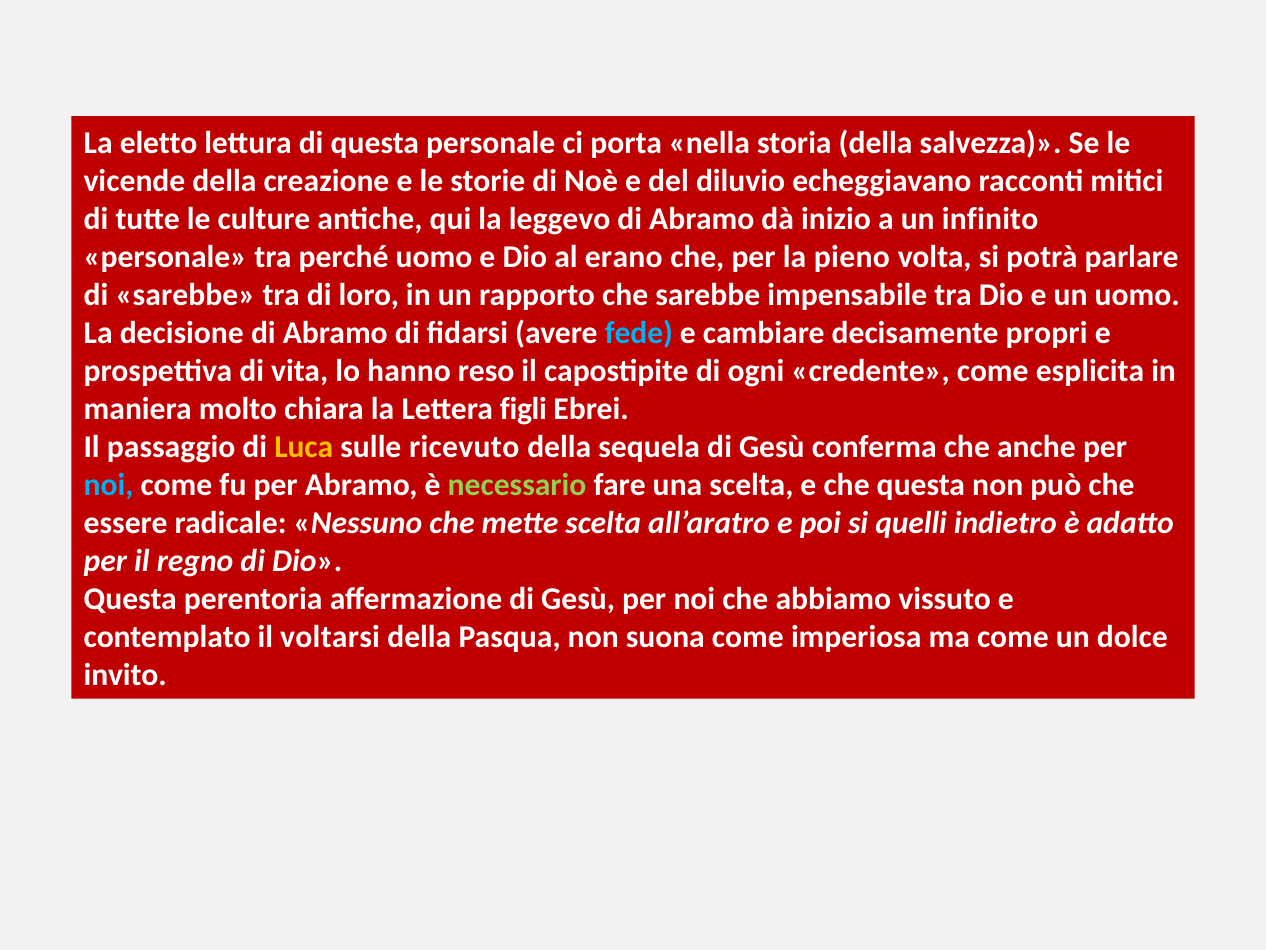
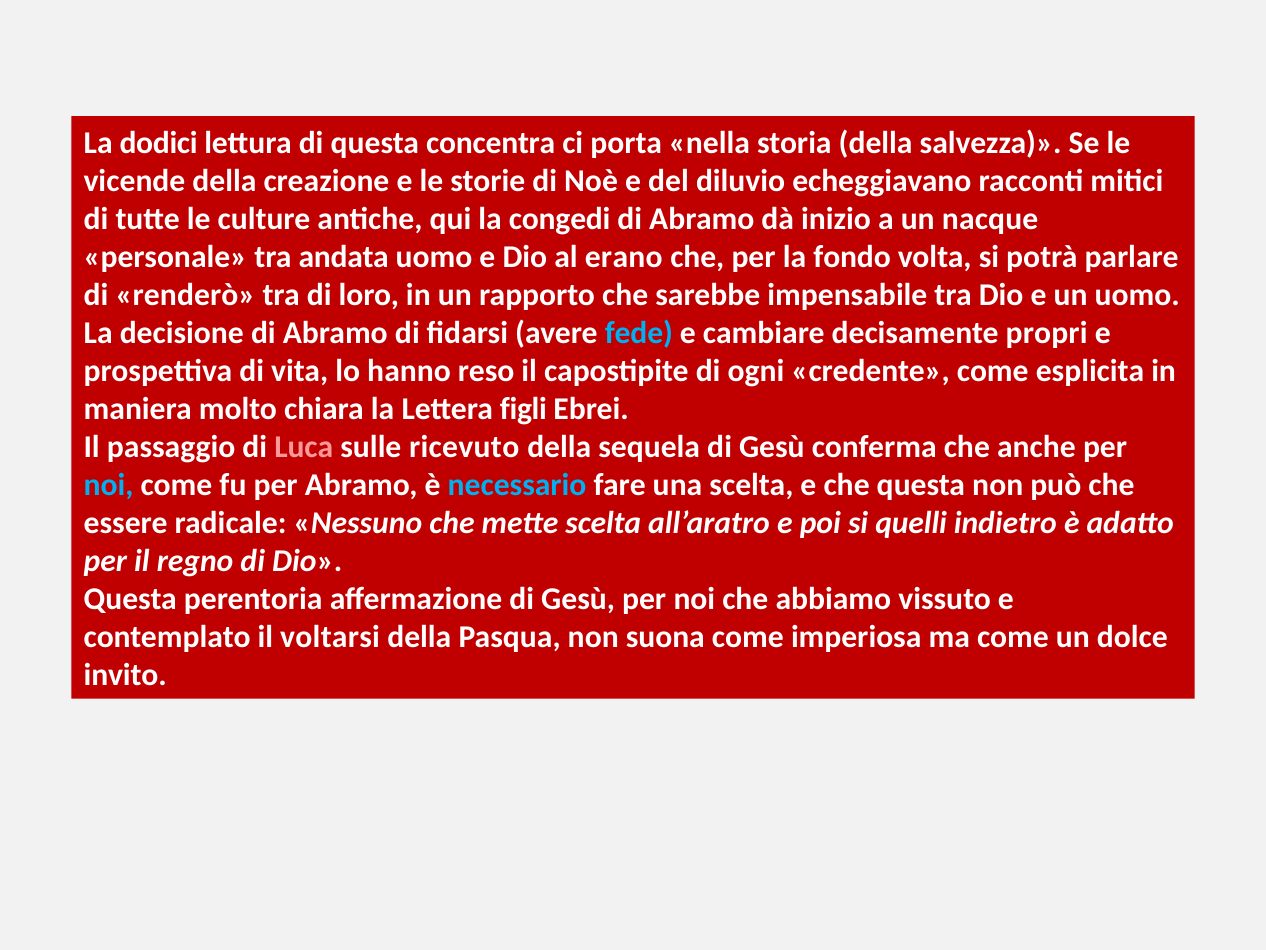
eletto: eletto -> dodici (159, 143)
questa personale: personale -> concentra (491, 143)
leggevo: leggevo -> congedi (560, 219)
infinito: infinito -> nacque (990, 219)
perché: perché -> andata (344, 257)
pieno: pieno -> fondo (852, 257)
di sarebbe: sarebbe -> renderò (186, 295)
Luca colour: yellow -> pink (304, 447)
necessario colour: light green -> light blue (517, 485)
